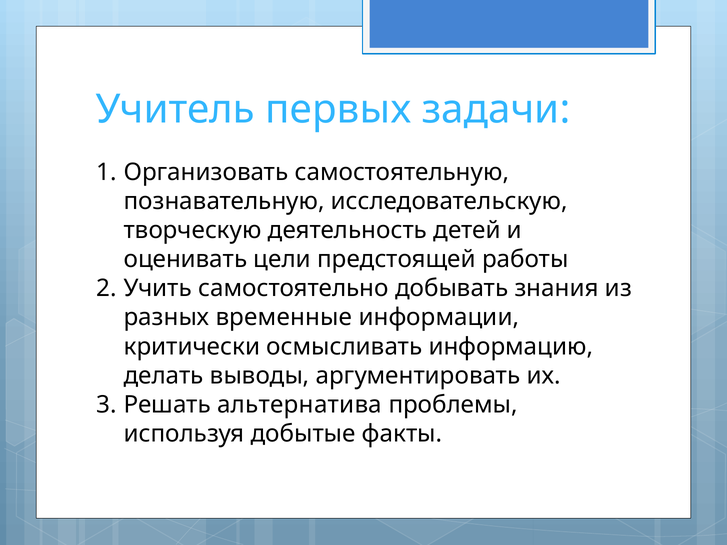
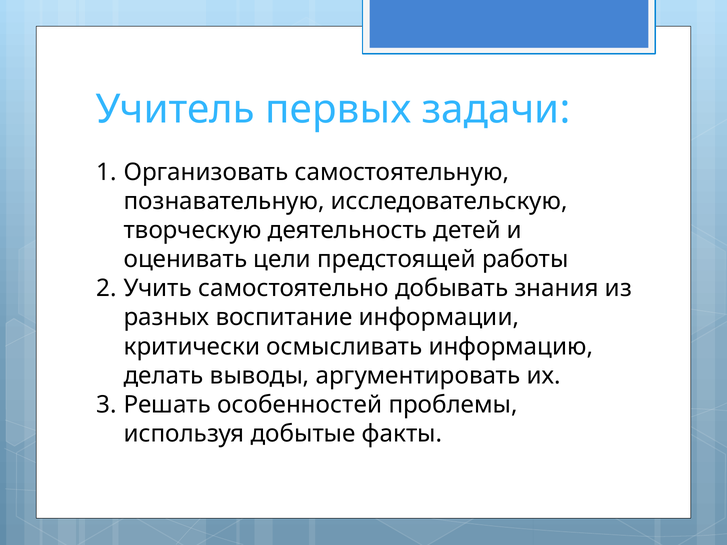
временные: временные -> воспитание (284, 318)
альтернатива: альтернатива -> особенностей (300, 405)
